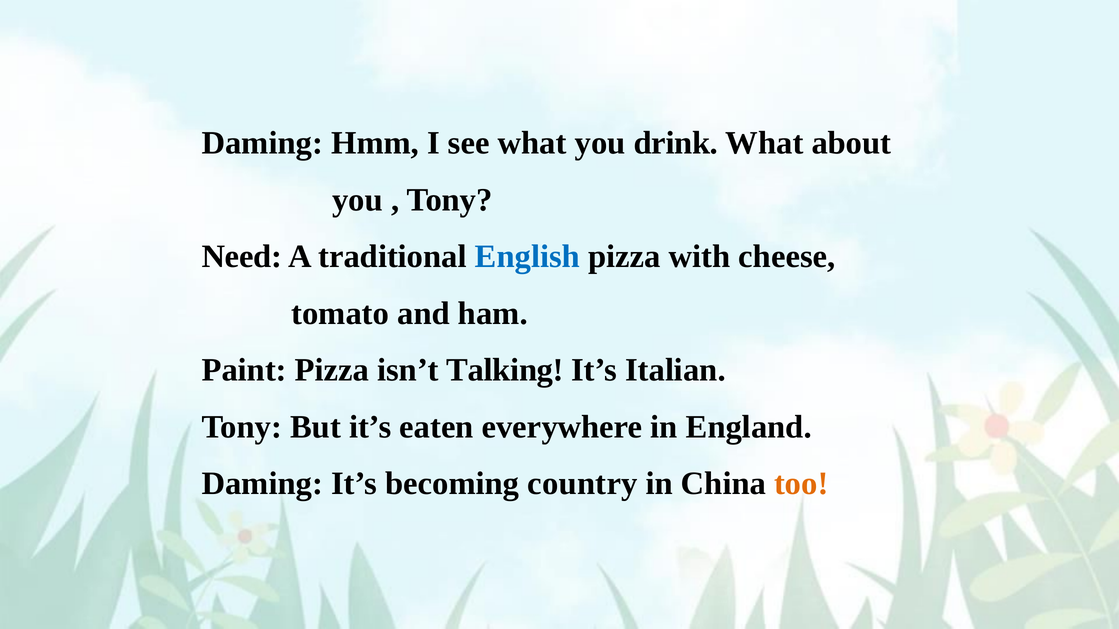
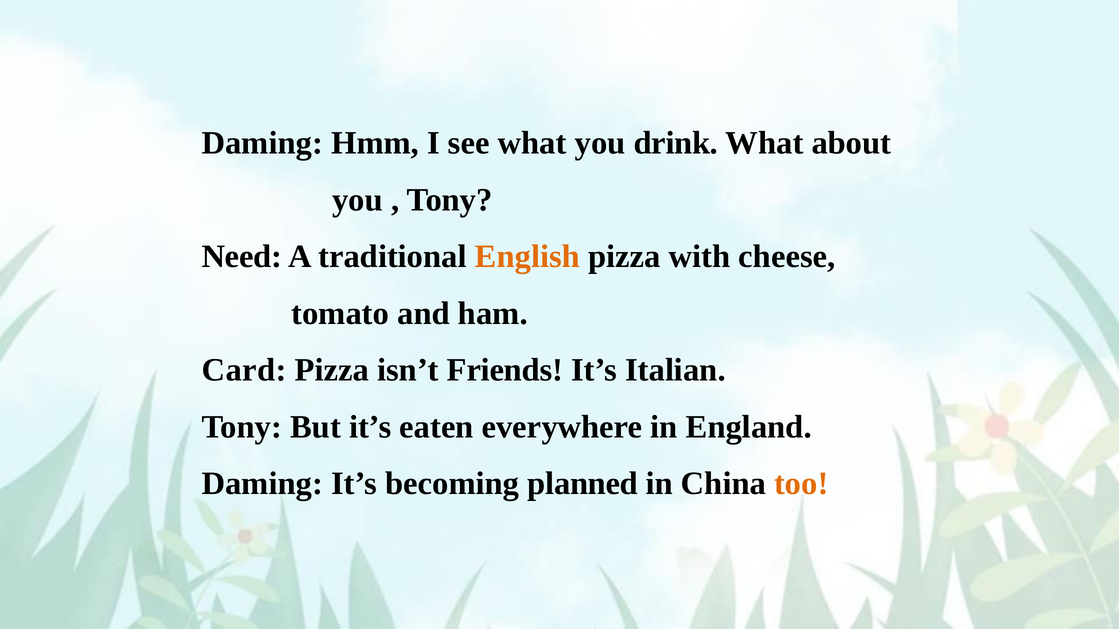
English colour: blue -> orange (527, 257)
Paint: Paint -> Card (244, 370)
Talking: Talking -> Friends (505, 370)
country: country -> planned (583, 484)
